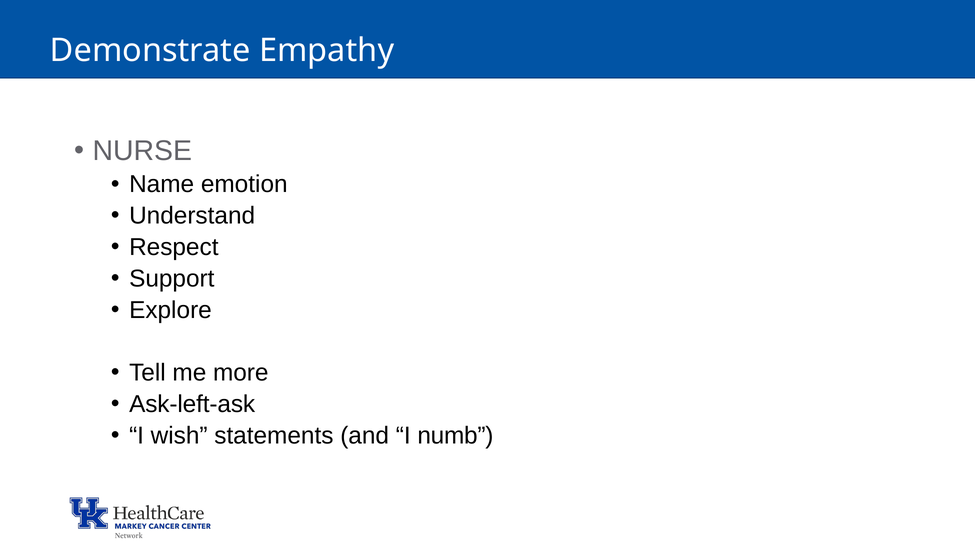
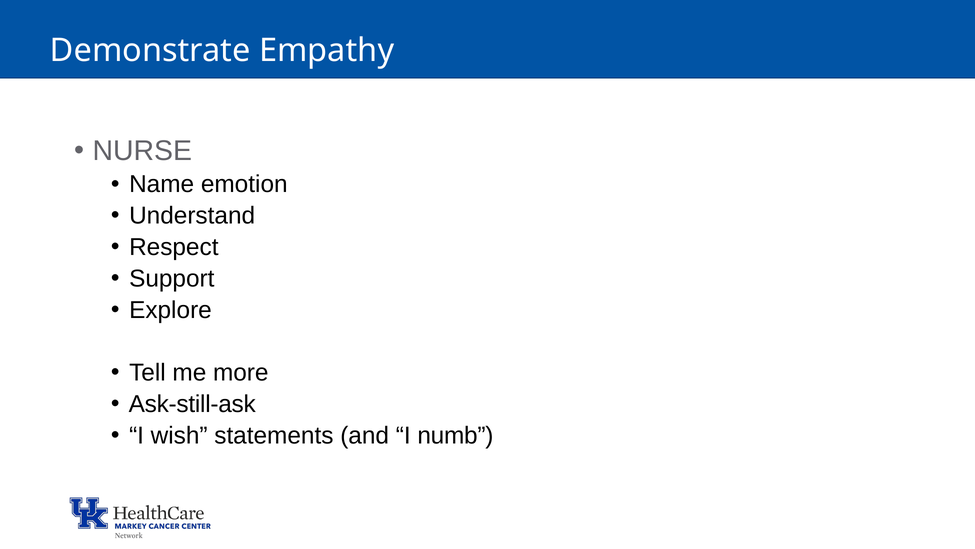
Ask-left-ask: Ask-left-ask -> Ask-still-ask (192, 404)
